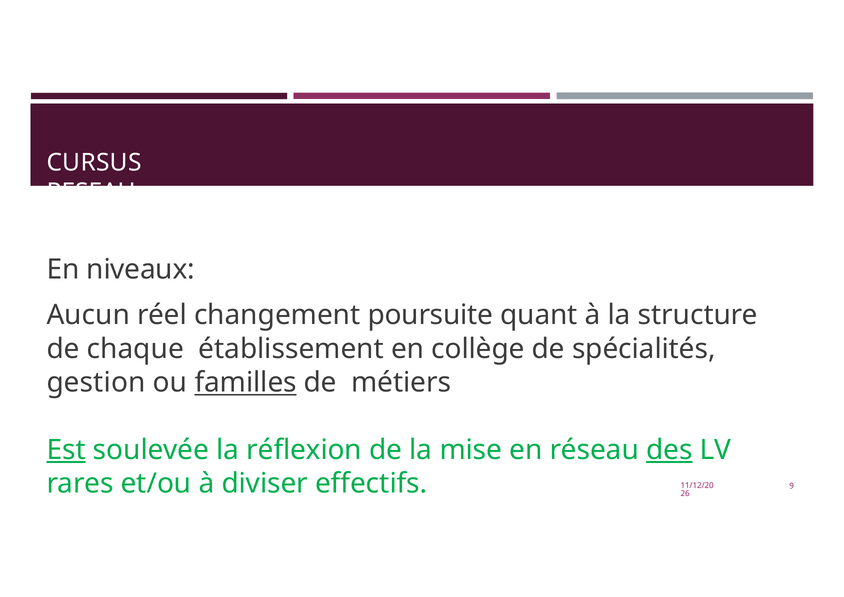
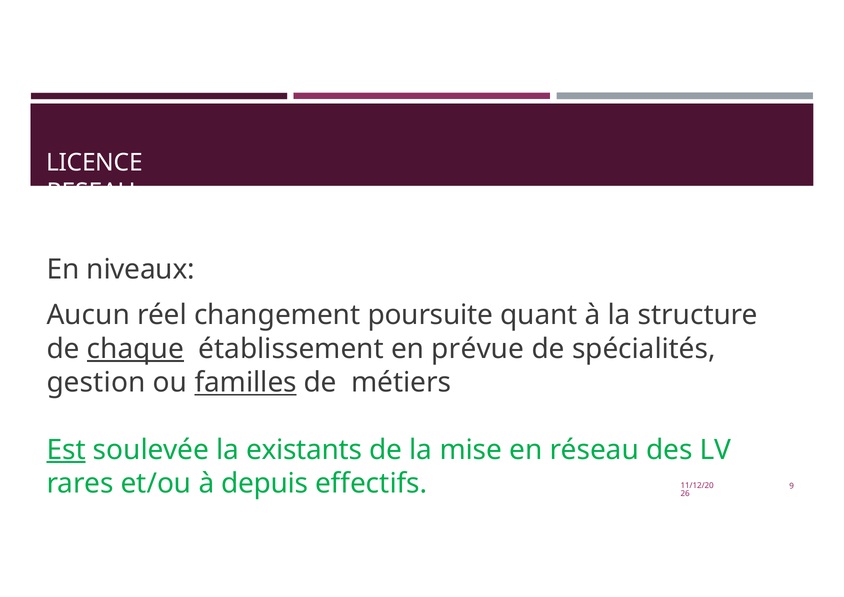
CURSUS: CURSUS -> LICENCE (94, 163)
chaque underline: none -> present (135, 349)
collège: collège -> prévue (478, 349)
réflexion: réflexion -> existants (304, 450)
des underline: present -> none (669, 450)
diviser: diviser -> depuis (265, 484)
